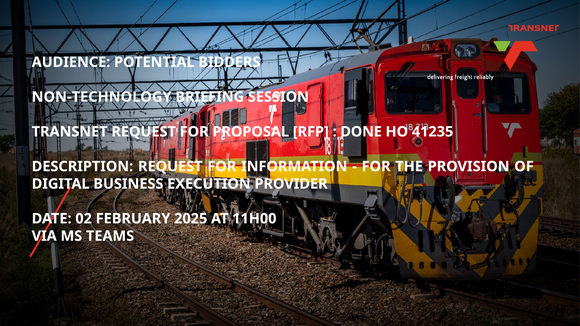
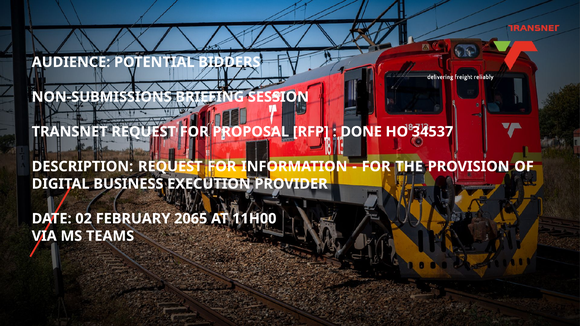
NON-TECHNOLOGY: NON-TECHNOLOGY -> NON-SUBMISSIONS (102, 97)
41235: 41235 -> 34537 (433, 132)
2025: 2025 -> 2065 (191, 219)
